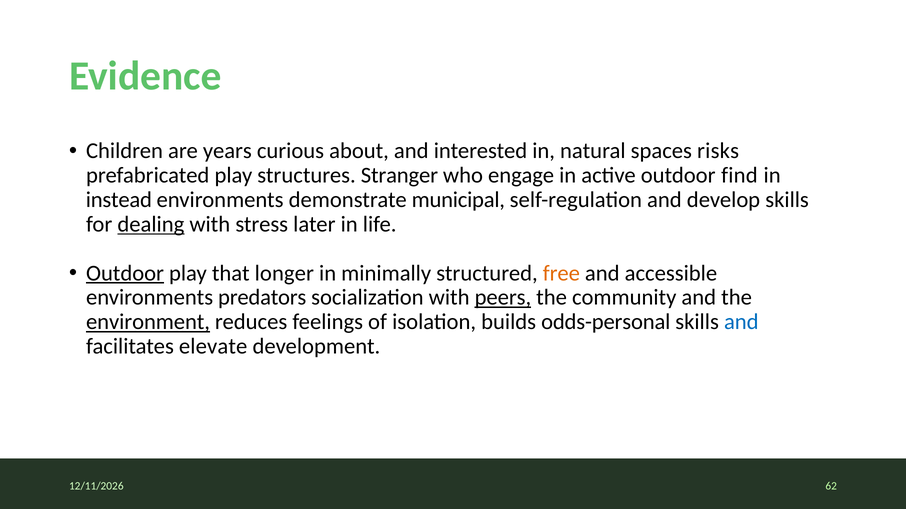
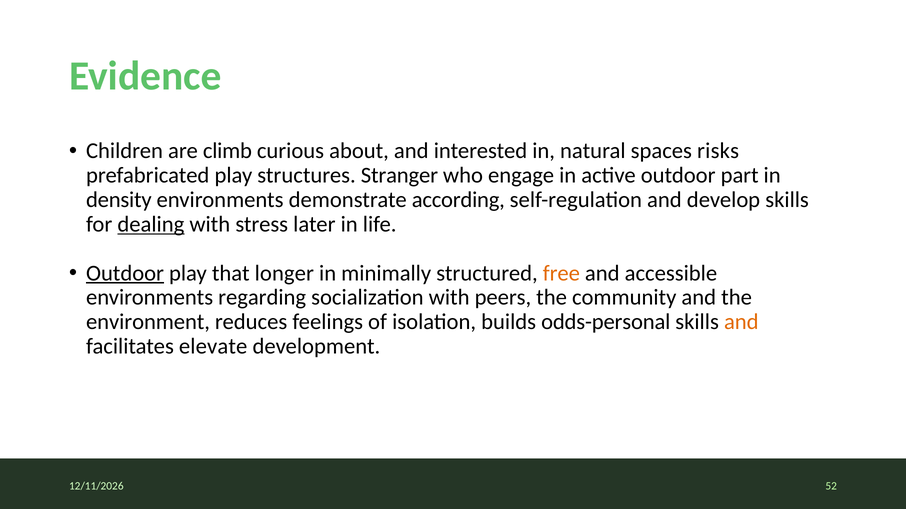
years: years -> climb (227, 151)
find: find -> part (740, 176)
instead: instead -> density (119, 200)
municipal: municipal -> according (458, 200)
predators: predators -> regarding (262, 298)
peers underline: present -> none (503, 298)
environment underline: present -> none (148, 322)
and colour: blue -> orange (741, 322)
62: 62 -> 52 (831, 487)
